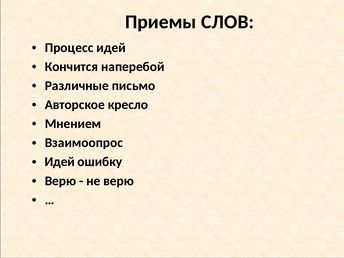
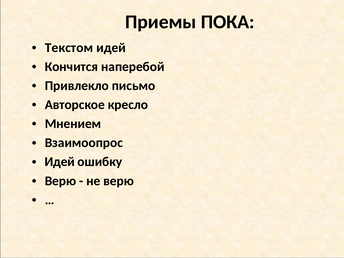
СЛОВ: СЛОВ -> ПОКА (228, 22)
Процесс: Процесс -> Текстом (69, 48)
Различные: Различные -> Привлекло (77, 86)
